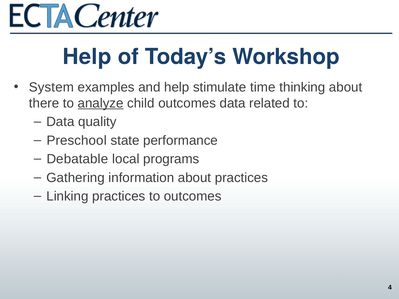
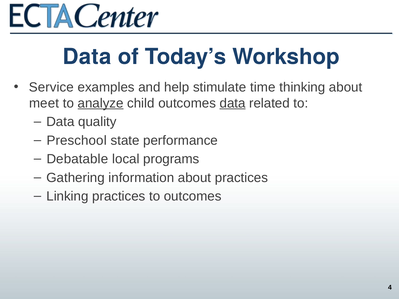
Help: Help -> Data (87, 57)
System: System -> Service (51, 87)
there: there -> meet (44, 103)
data underline: none -> present (233, 103)
